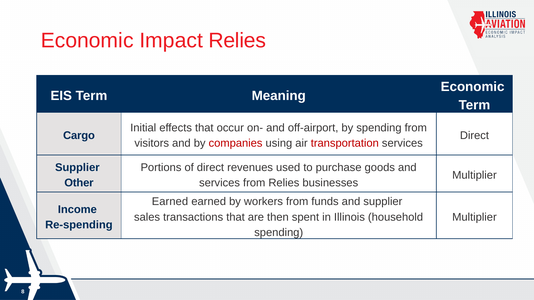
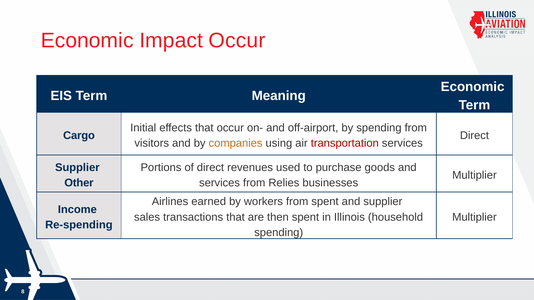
Impact Relies: Relies -> Occur (237, 40)
companies colour: red -> orange (236, 143)
Earned: Earned -> Airlines (170, 202)
from funds: funds -> spent (325, 202)
